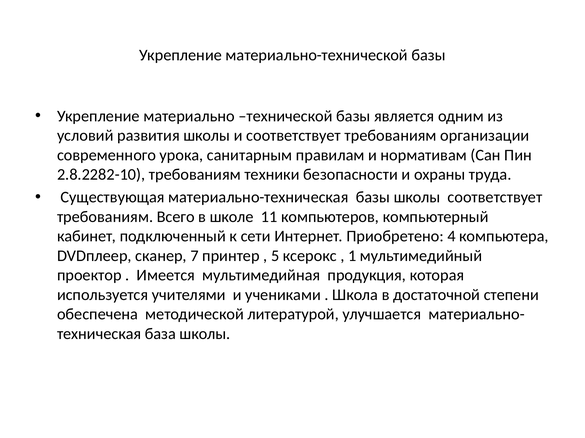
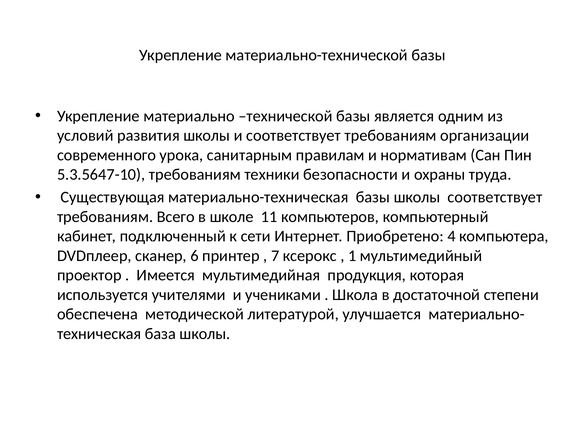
2.8.2282-10: 2.8.2282-10 -> 5.3.5647-10 (101, 175)
7: 7 -> 6 (194, 256)
5: 5 -> 7 (275, 256)
